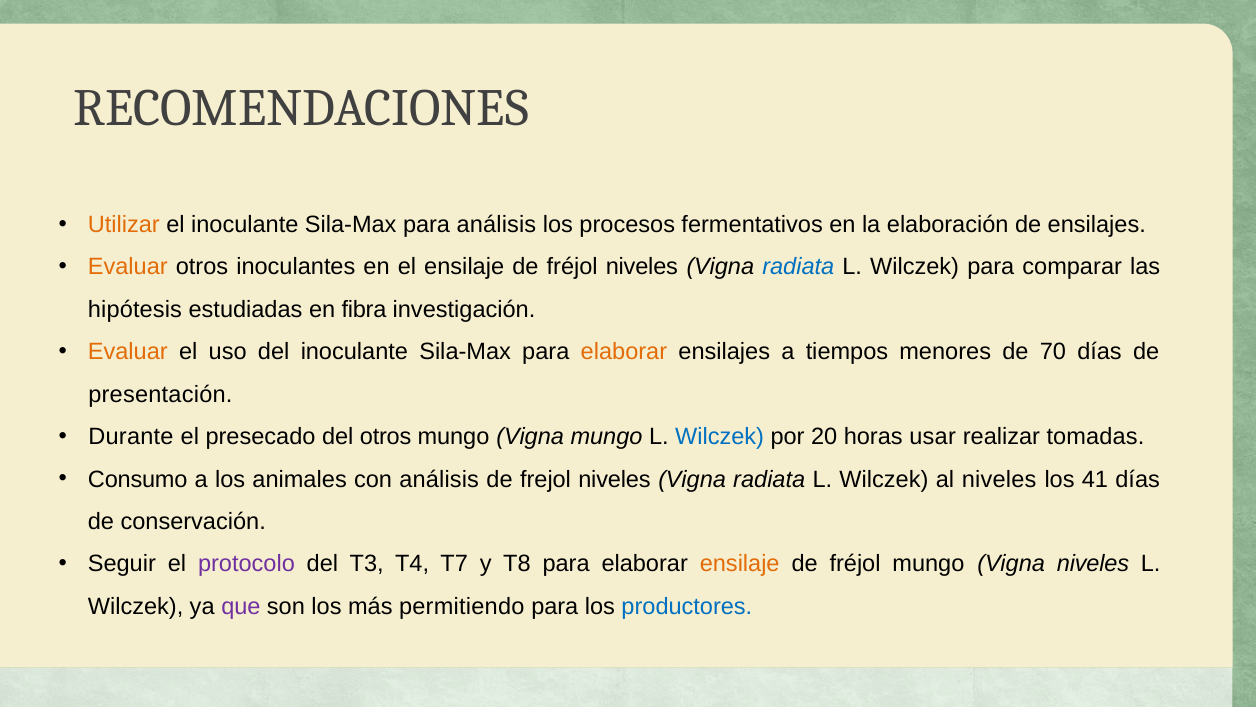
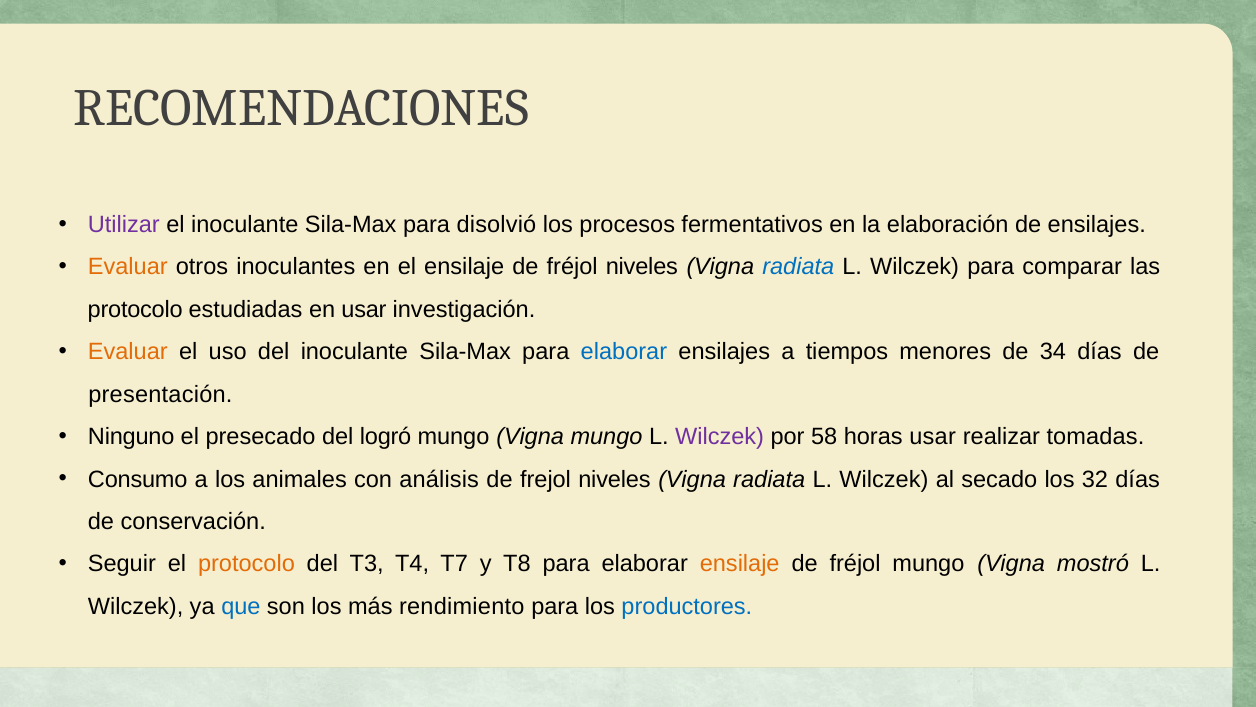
Utilizar colour: orange -> purple (124, 225)
para análisis: análisis -> disolvió (496, 225)
hipótesis: hipótesis -> protocolo (135, 309)
en fibra: fibra -> usar (364, 309)
elaborar colour: orange -> blue (624, 352)
70: 70 -> 34 (1053, 352)
Durante: Durante -> Ninguno (131, 437)
del otros: otros -> logró (386, 437)
Wilczek colour: blue -> purple (720, 437)
20: 20 -> 58 (824, 437)
al niveles: niveles -> secado (999, 479)
41: 41 -> 32 (1095, 479)
protocolo colour: purple -> orange (246, 564)
Vigna niveles: niveles -> mostró (1093, 564)
que colour: purple -> blue (241, 606)
permitiendo: permitiendo -> rendimiento (462, 606)
